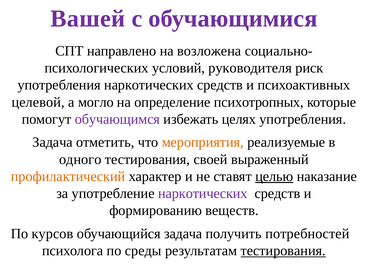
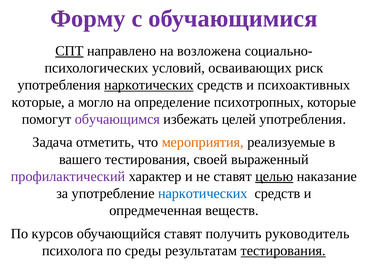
Вашей: Вашей -> Форму (88, 18)
СПТ underline: none -> present (69, 51)
руководителя: руководителя -> осваивающих (250, 68)
наркотических underline: none -> present (149, 85)
целевой: целевой -> которые (38, 102)
целях: целях -> целей (239, 119)
одного: одного -> вашего (80, 159)
профилактический colour: orange -> purple (68, 176)
наркотических colour: purple -> blue (203, 193)
формированию: формированию -> опредмеченная (156, 210)
обучающийся задача: задача -> ставят (183, 233)
потребностей: потребностей -> руководитель (307, 233)
